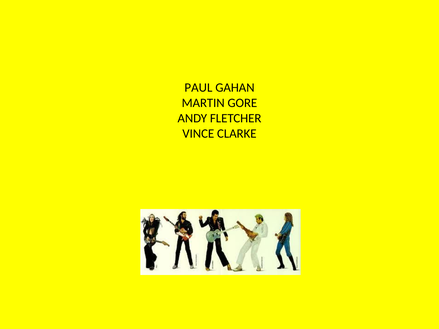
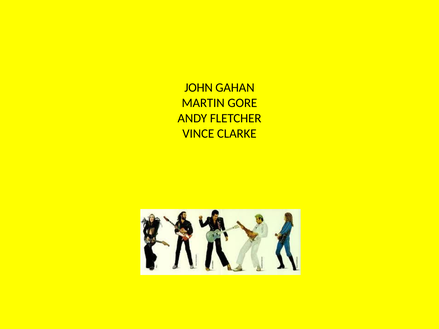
PAUL: PAUL -> JOHN (199, 88)
